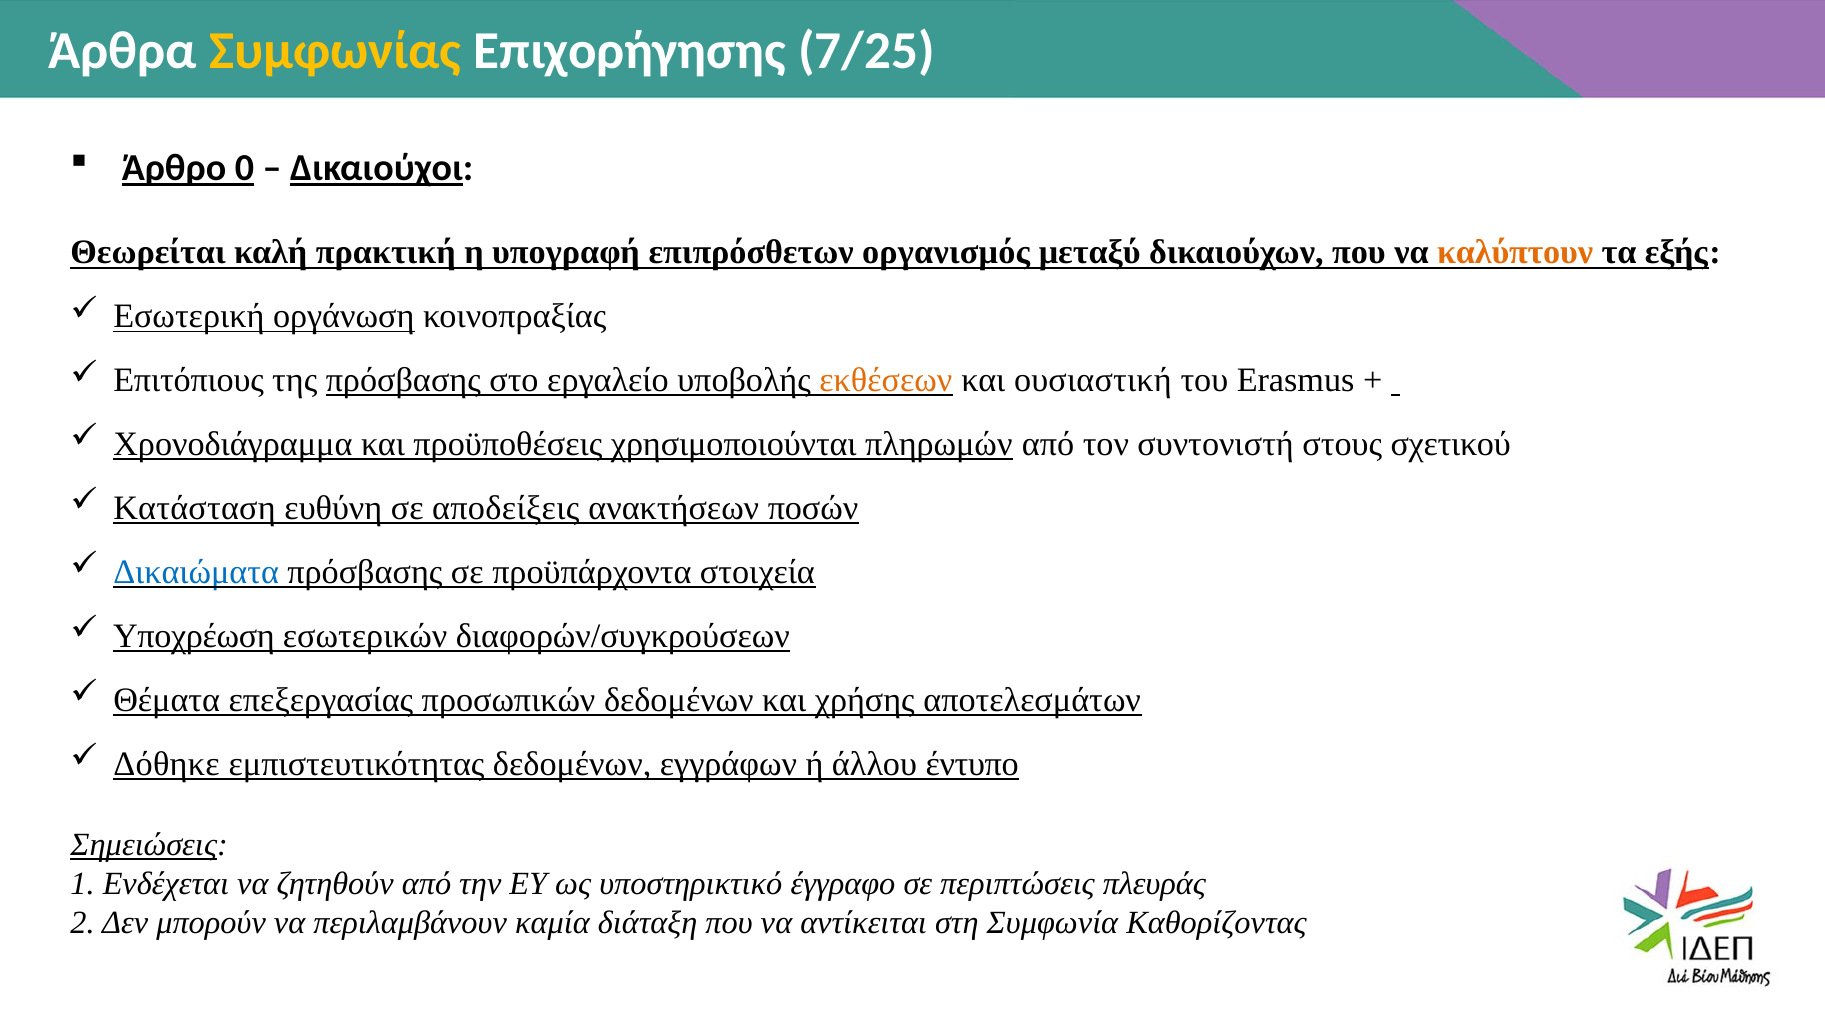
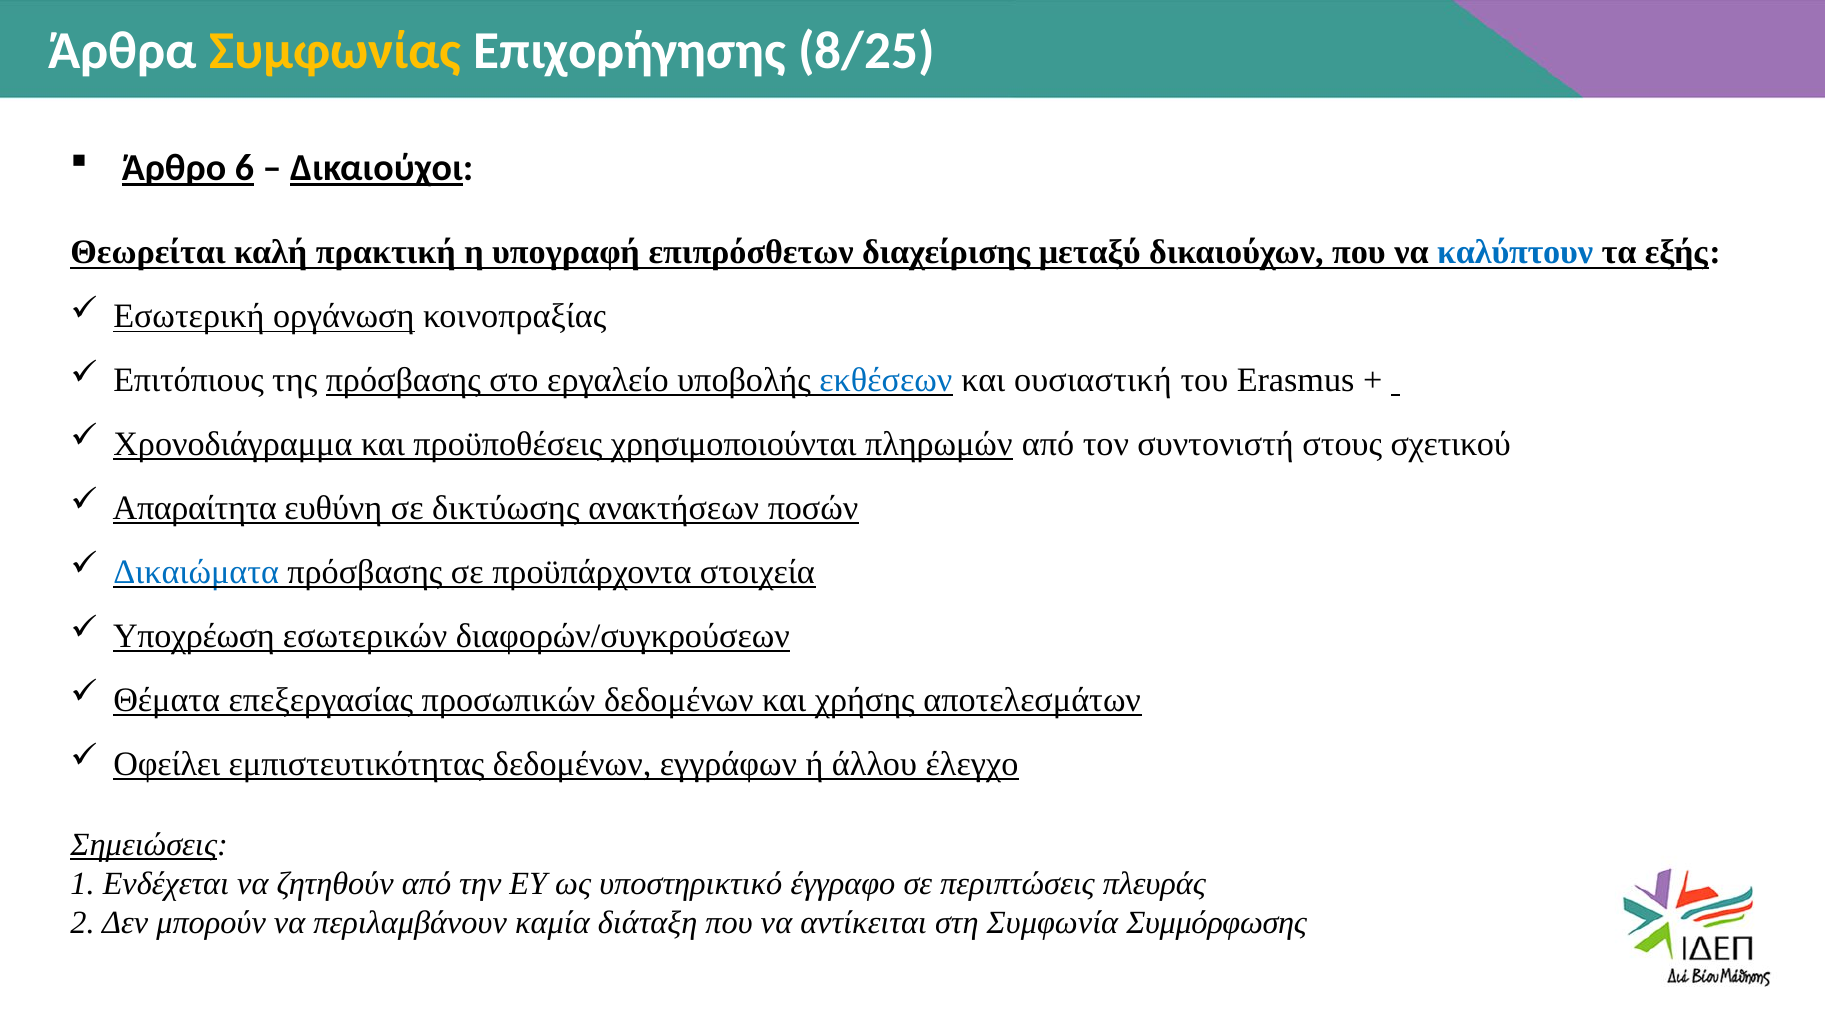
7/25: 7/25 -> 8/25 (867, 51)
0: 0 -> 6 (245, 168)
οργανισμός: οργανισμός -> διαχείρισης (946, 252)
καλύπτουν colour: orange -> blue (1515, 252)
εκθέσεων colour: orange -> blue (886, 380)
Κατάσταση: Κατάσταση -> Απαραίτητα (195, 508)
αποδείξεις: αποδείξεις -> δικτύωσης (506, 508)
Δόθηκε: Δόθηκε -> Οφείλει (167, 764)
έντυπο: έντυπο -> έλεγχο (972, 764)
Καθορίζοντας: Καθορίζοντας -> Συμμόρφωσης (1217, 922)
